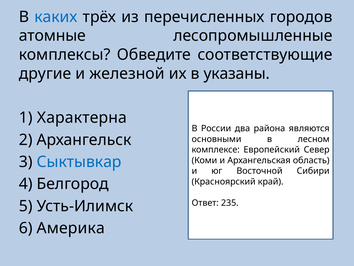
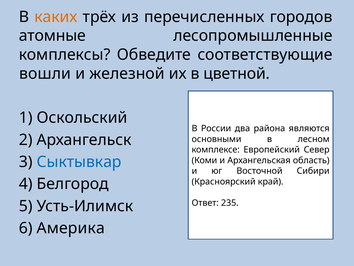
каких colour: blue -> orange (56, 17)
другие: другие -> вошли (45, 73)
указаны: указаны -> цветной (237, 73)
Характерна: Характерна -> Оскольский (82, 118)
